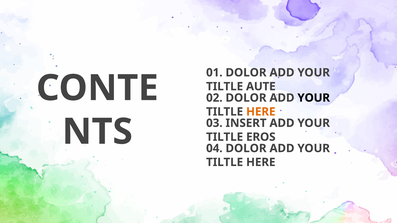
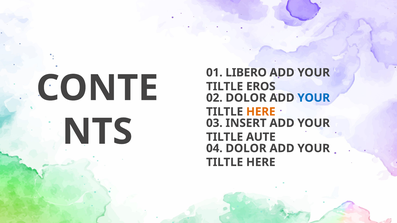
01 DOLOR: DOLOR -> LIBERO (246, 73)
AUTE: AUTE -> EROS (261, 87)
YOUR colour: black -> blue (314, 98)
EROS: EROS -> AUTE (261, 137)
